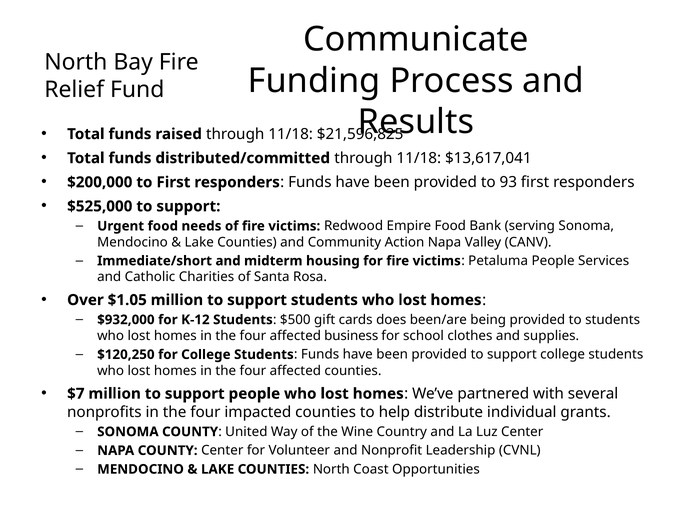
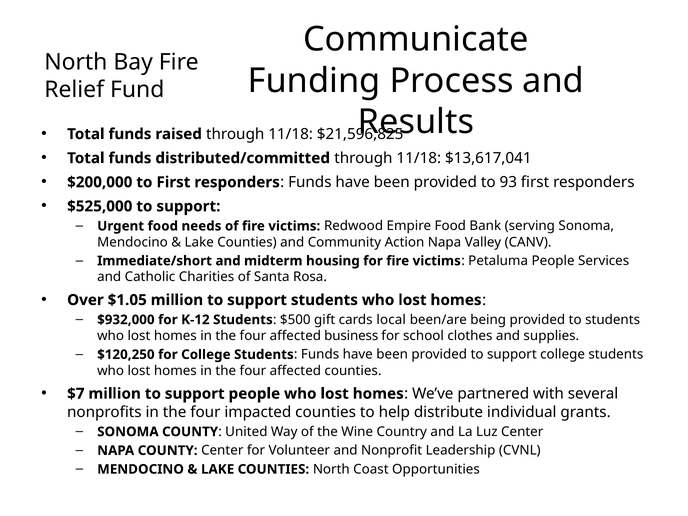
does: does -> local (391, 320)
